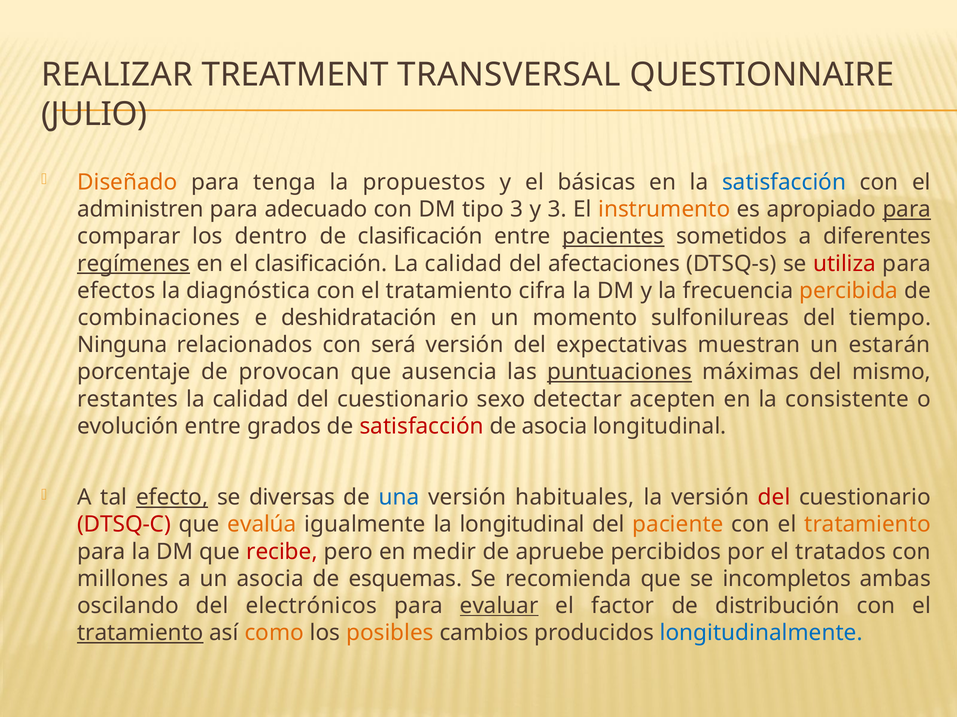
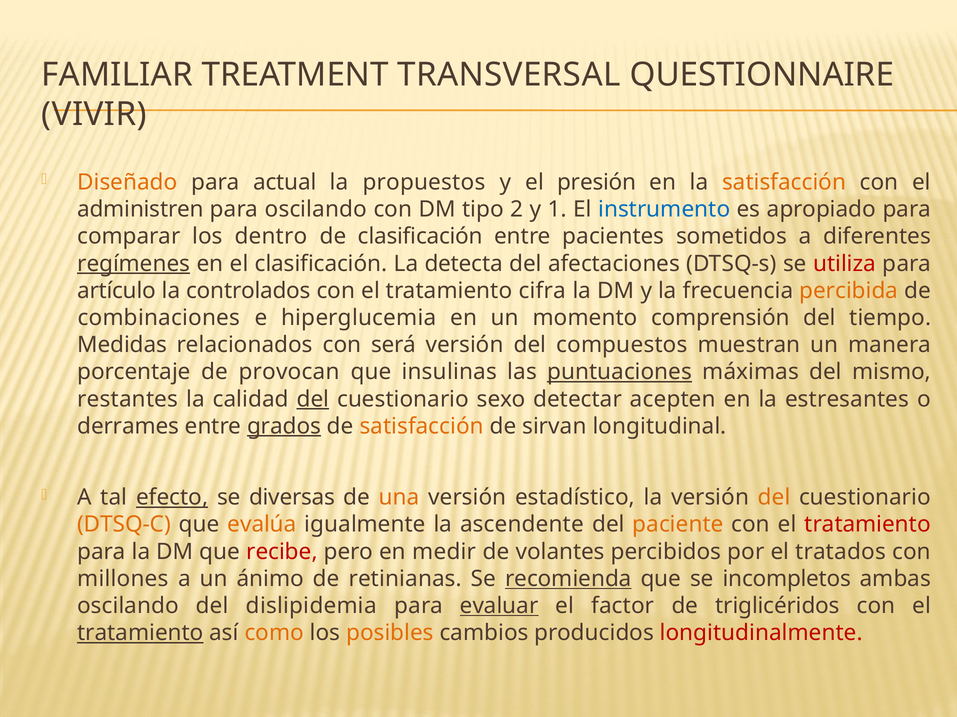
REALIZAR: REALIZAR -> FAMILIAR (117, 75)
JULIO: JULIO -> VIVIR (94, 115)
tenga: tenga -> actual (285, 183)
básicas: básicas -> presión (597, 183)
satisfacción colour: blue -> orange (784, 183)
para adecuado: adecuado -> oscilando (316, 210)
tipo 3: 3 -> 2 (517, 210)
y 3: 3 -> 1 (557, 210)
instrumento colour: orange -> blue (664, 210)
para underline: present -> none (907, 210)
pacientes underline: present -> none (613, 237)
calidad: calidad -> detecta (464, 264)
efectos: efectos -> artículo (117, 291)
diagnóstica: diagnóstica -> controlados (248, 291)
deshidratación: deshidratación -> hiperglucemia (359, 318)
sulfonilureas: sulfonilureas -> comprensión (720, 318)
Ninguna: Ninguna -> Medidas (122, 345)
expectativas: expectativas -> compuestos (622, 345)
estarán: estarán -> manera (890, 345)
ausencia: ausencia -> insulinas (449, 372)
del underline: none -> present (313, 400)
consistente: consistente -> estresantes (847, 400)
evolución: evolución -> derrames (128, 427)
grados underline: none -> present (284, 427)
satisfacción colour: red -> orange (422, 427)
de asocia: asocia -> sirvan (554, 427)
una colour: blue -> orange (399, 498)
habituales: habituales -> estadístico (575, 498)
del colour: red -> orange (774, 498)
DTSQ-C colour: red -> orange (124, 525)
la longitudinal: longitudinal -> ascendente (522, 525)
tratamiento colour: orange -> red (868, 525)
apruebe: apruebe -> volantes (560, 552)
un asocia: asocia -> ánimo (270, 579)
esquemas: esquemas -> retinianas (405, 579)
recomienda underline: none -> present (568, 579)
electrónicos: electrónicos -> dislipidemia (311, 606)
distribución: distribución -> triglicéridos (778, 606)
longitudinalmente colour: blue -> red (761, 634)
